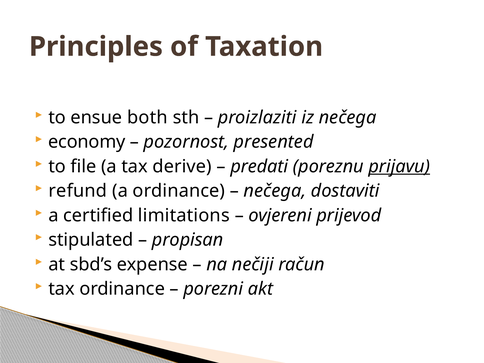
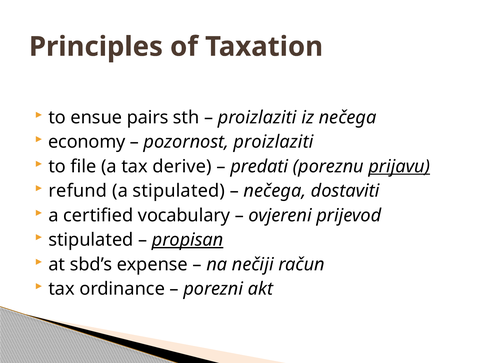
both: both -> pairs (148, 117)
pozornost presented: presented -> proizlaziti (274, 142)
a ordinance: ordinance -> stipulated (179, 191)
limitations: limitations -> vocabulary (184, 215)
propisan underline: none -> present (188, 240)
